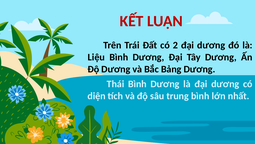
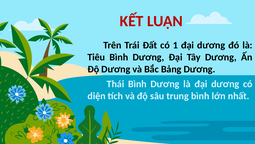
2: 2 -> 1 (175, 45)
Liệu: Liệu -> Tiêu (96, 57)
